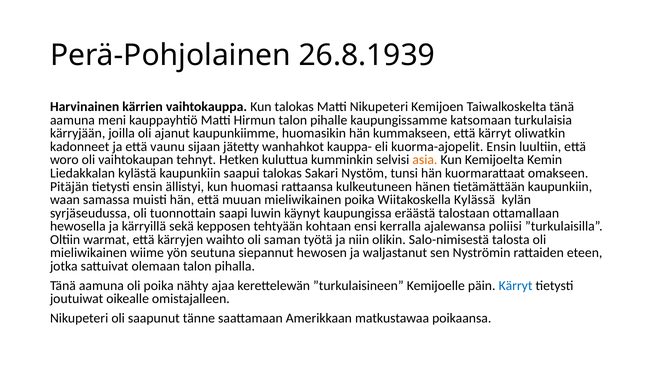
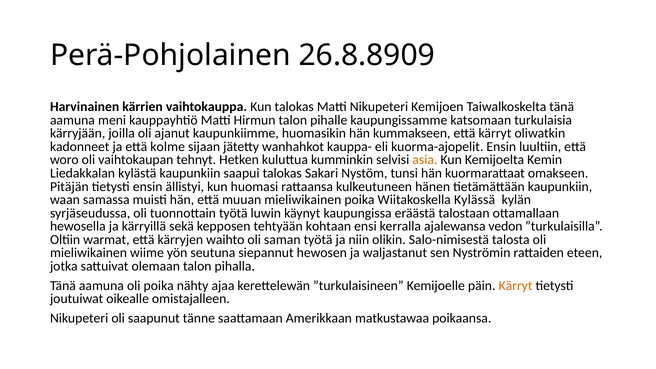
26.8.1939: 26.8.1939 -> 26.8.8909 (367, 55)
vaunu: vaunu -> kolme (168, 147)
tuonnottain saapi: saapi -> työtä (233, 213)
poliisi: poliisi -> vedon (505, 226)
Kärryt colour: blue -> orange (516, 286)
